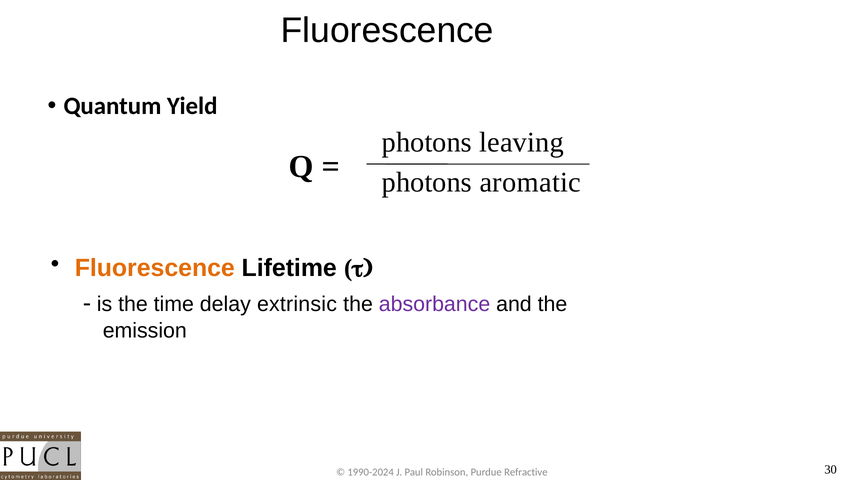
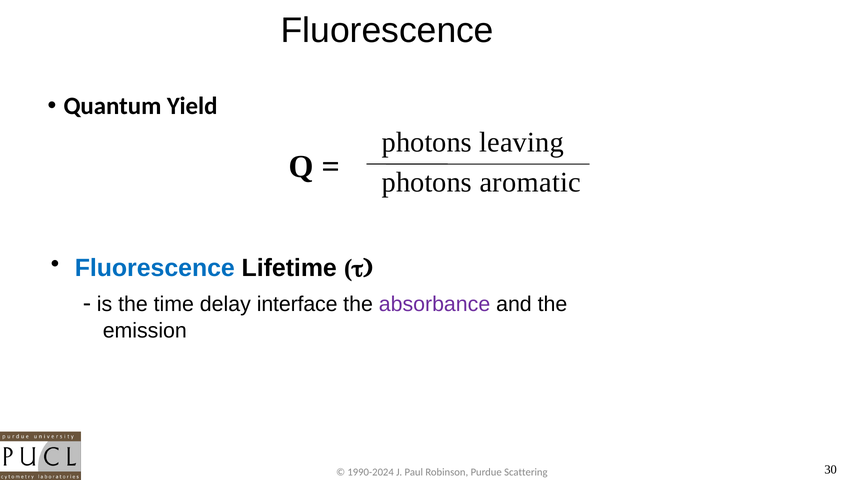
Fluorescence colour: orange -> blue (155, 268)
extrinsic: extrinsic -> interface (297, 304)
Refractive: Refractive -> Scattering (526, 472)
